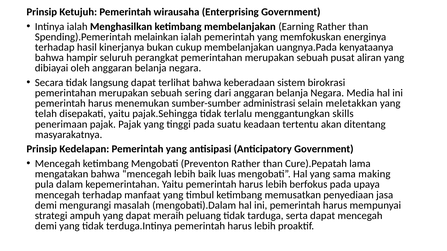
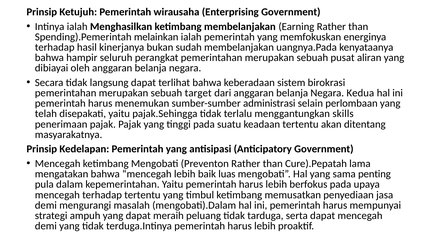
cukup: cukup -> sudah (189, 47)
sering: sering -> target (198, 93)
Media: Media -> Kedua (360, 93)
meletakkan: meletakkan -> perlombaan (351, 104)
making: making -> penting (374, 174)
terhadap manfaat: manfaat -> tertentu (142, 195)
